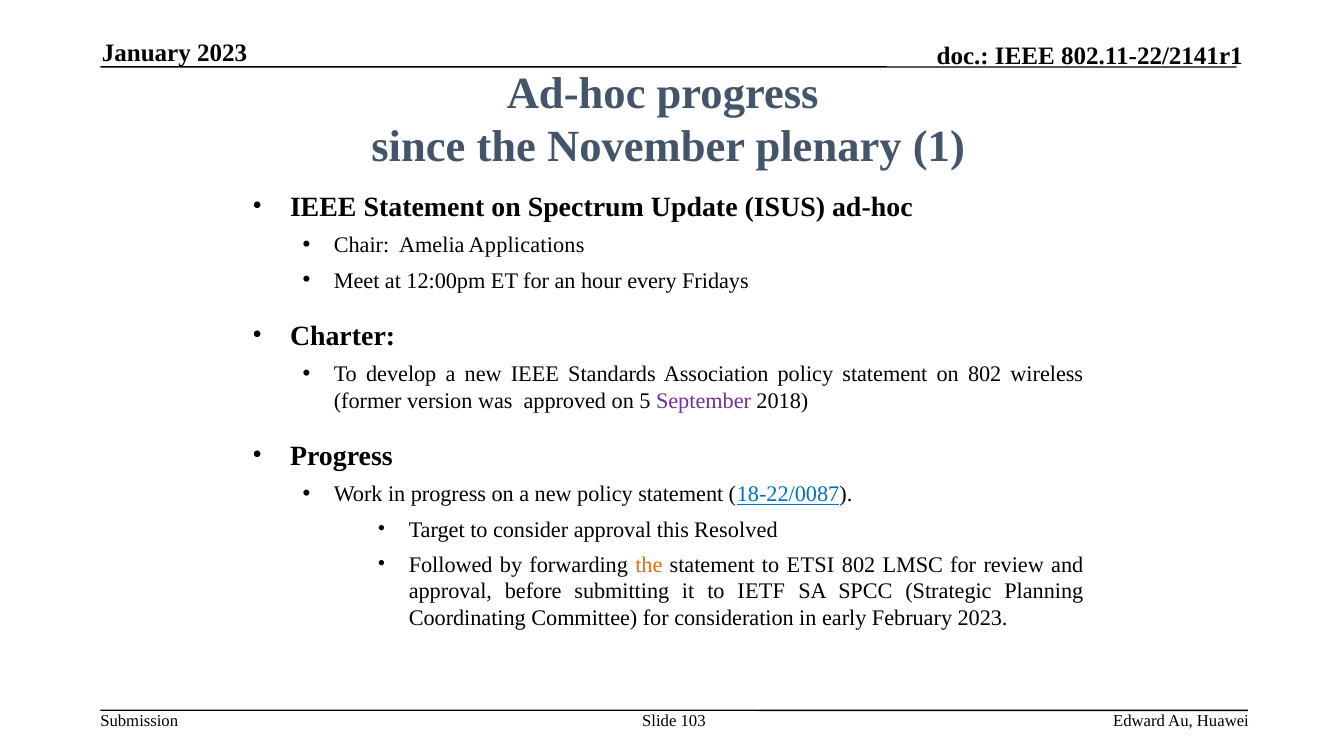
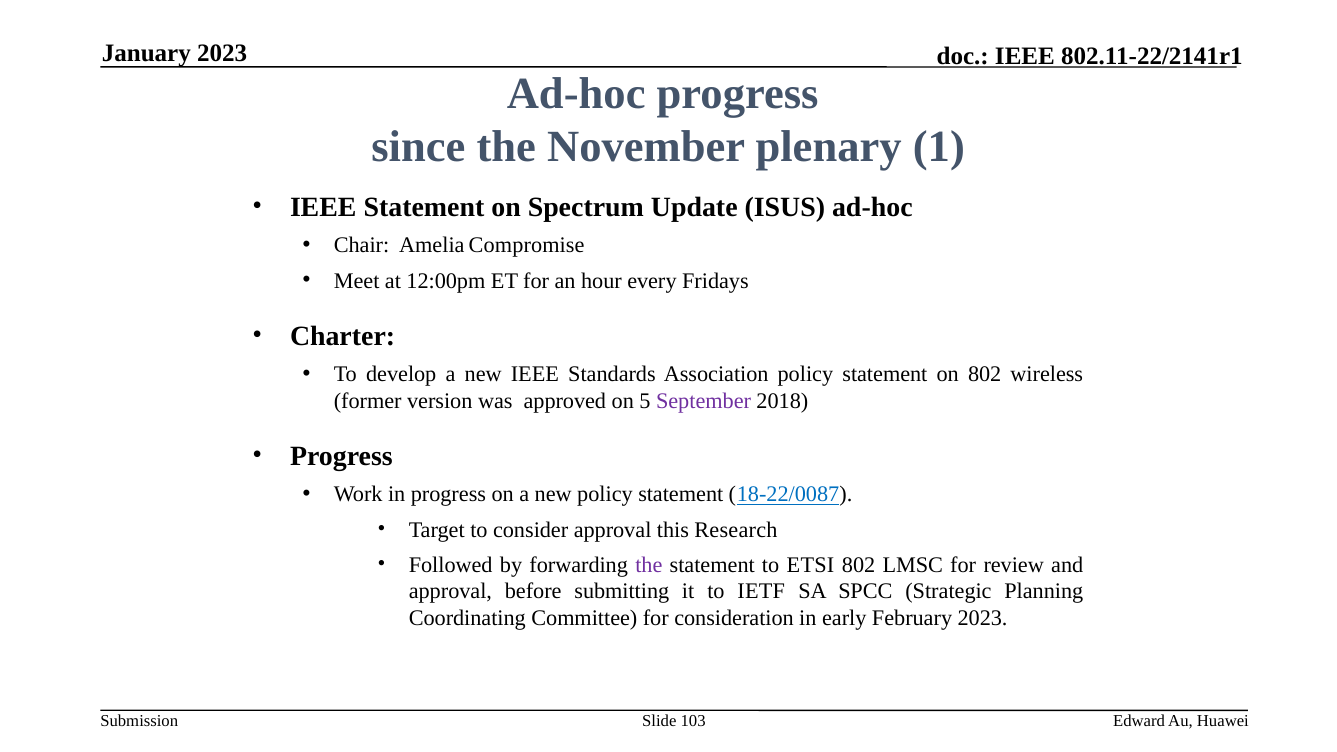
Applications: Applications -> Compromise (527, 246)
Resolved: Resolved -> Research (736, 530)
the colour: orange -> purple (649, 565)
